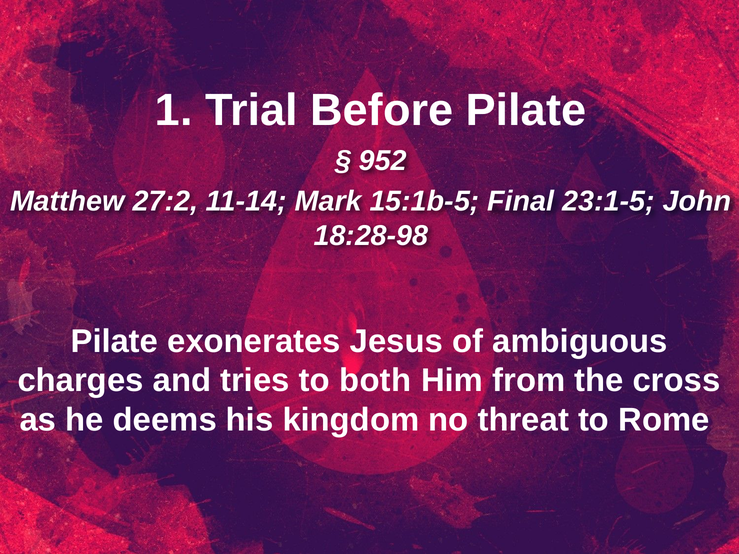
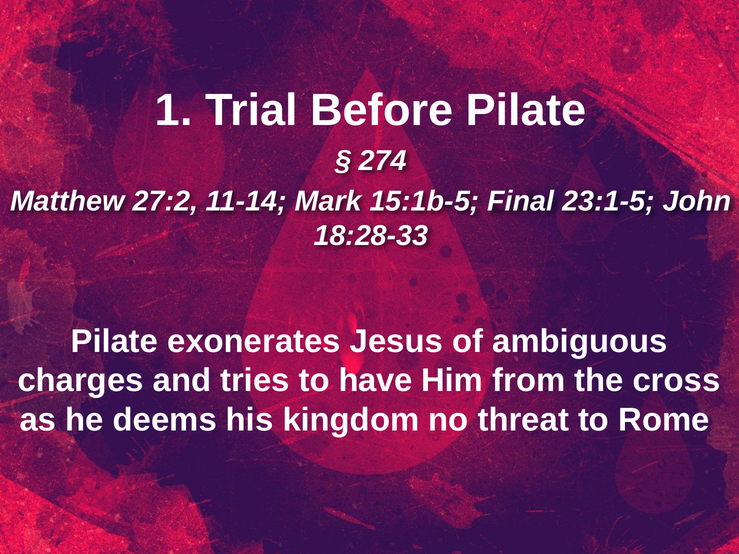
952: 952 -> 274 (383, 161)
18:28-98: 18:28-98 -> 18:28-33 (371, 236)
both: both -> have (376, 381)
